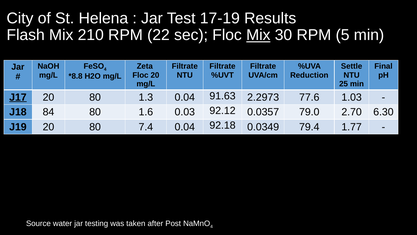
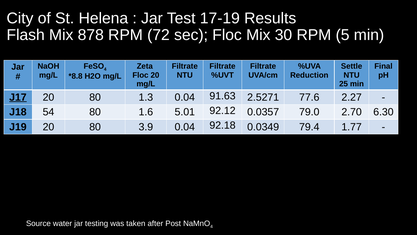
210: 210 -> 878 (91, 35)
22: 22 -> 72 (158, 35)
Mix underline: present -> none (258, 35)
2.2973: 2.2973 -> 2.5271 (263, 97)
1.03: 1.03 -> 2.27 (352, 97)
84: 84 -> 54 (48, 112)
0.03: 0.03 -> 5.01 (185, 112)
7.4: 7.4 -> 3.9 (146, 127)
